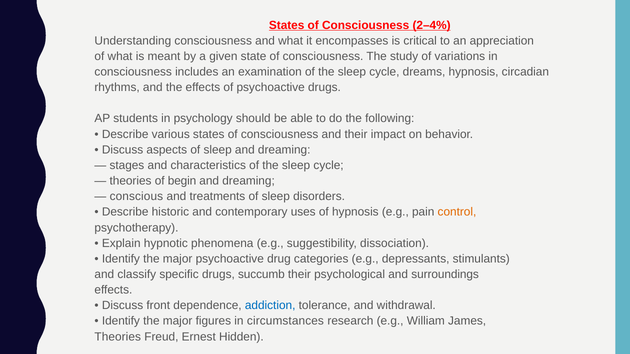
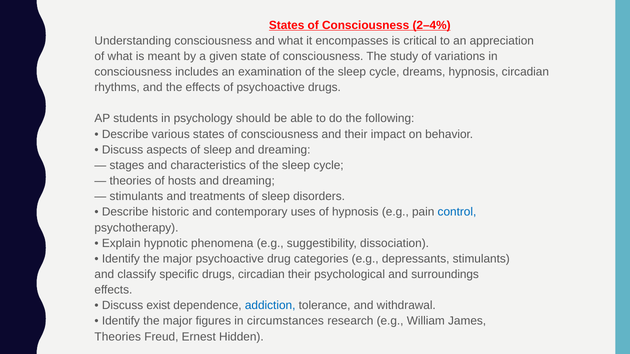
begin: begin -> hosts (182, 181)
conscious: conscious -> stimulants (136, 197)
control colour: orange -> blue (457, 212)
drugs succumb: succumb -> circadian (261, 275)
front: front -> exist (158, 306)
